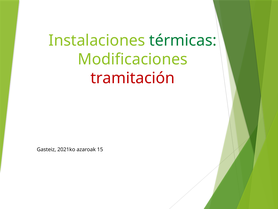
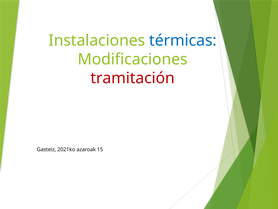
térmicas colour: green -> blue (183, 40)
